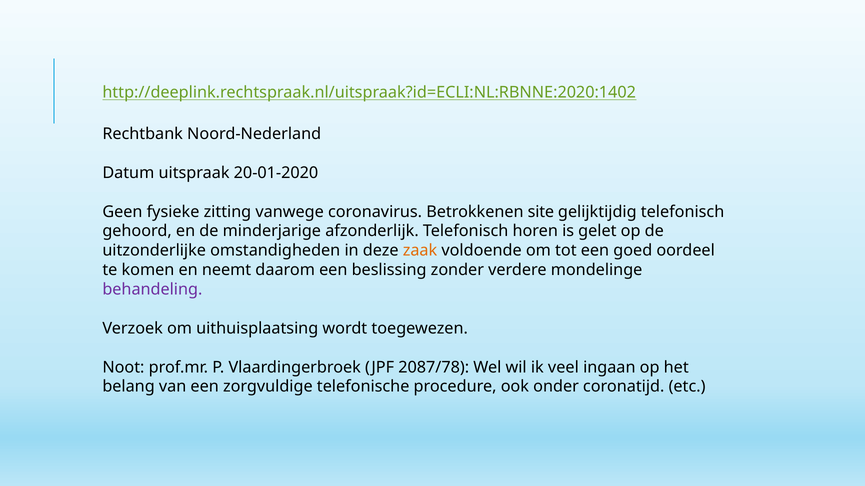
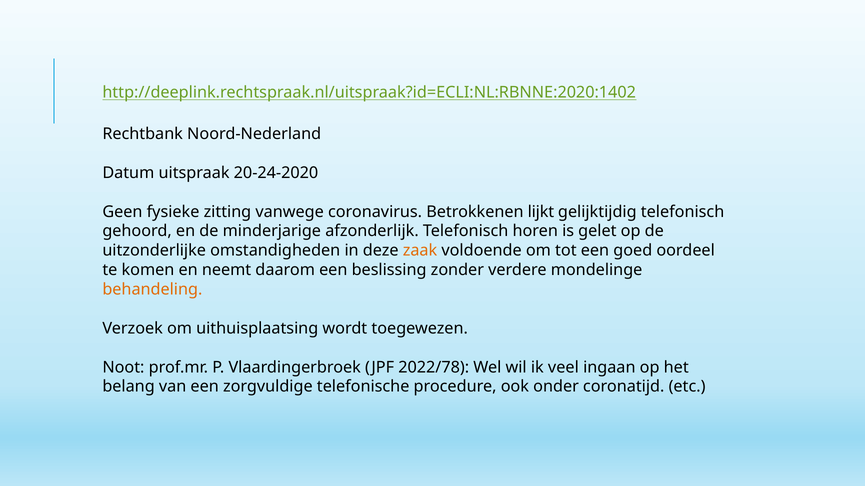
20-01-2020: 20-01-2020 -> 20-24-2020 (276, 173)
site: site -> lijkt (541, 212)
behandeling colour: purple -> orange (152, 290)
2087/78: 2087/78 -> 2022/78 (434, 368)
